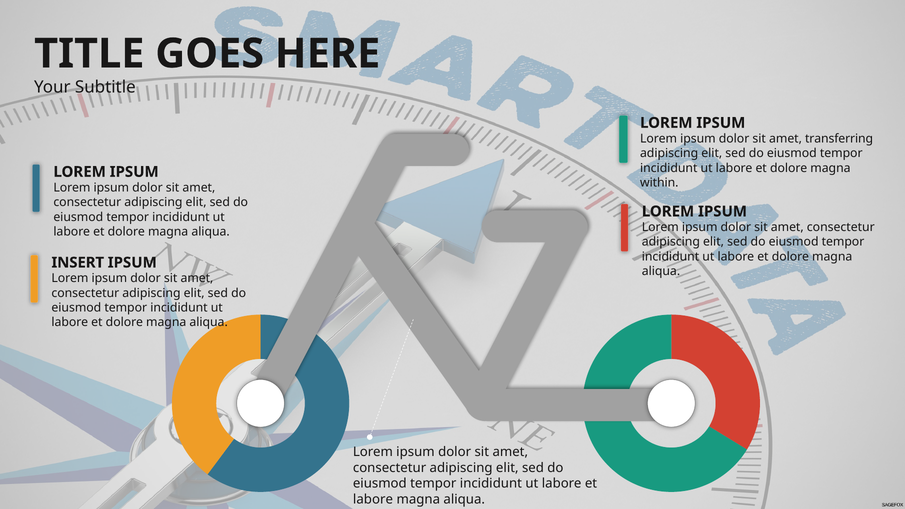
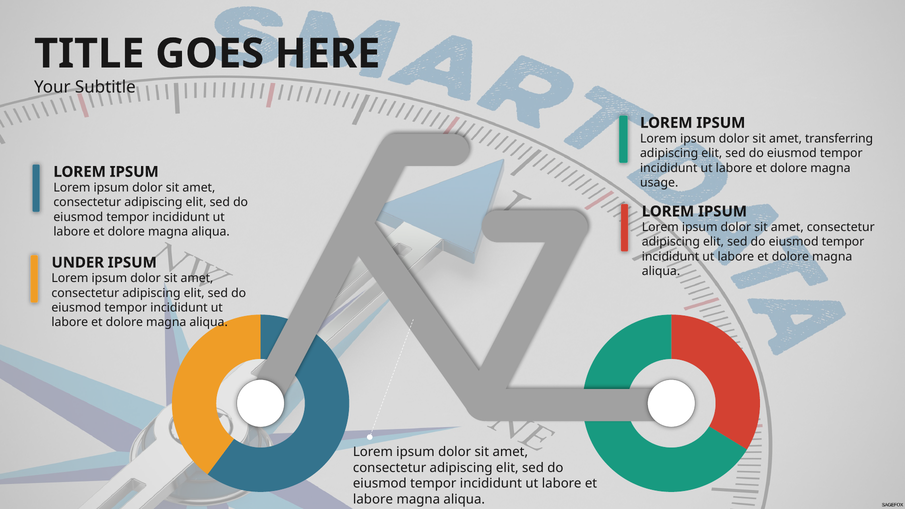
within: within -> usage (659, 183)
INSERT: INSERT -> UNDER (78, 263)
